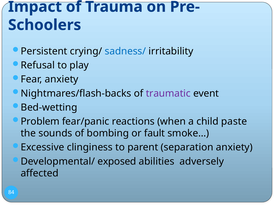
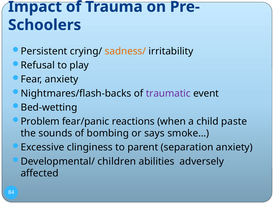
sadness/ colour: blue -> orange (125, 51)
fault: fault -> says (154, 134)
exposed: exposed -> children (117, 162)
